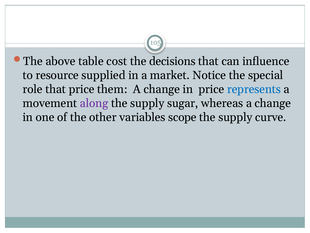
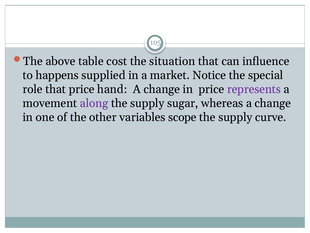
decisions: decisions -> situation (172, 61)
resource: resource -> happens (57, 75)
them: them -> hand (112, 89)
represents colour: blue -> purple (254, 89)
